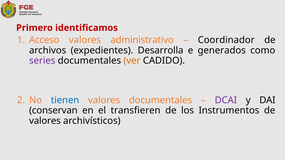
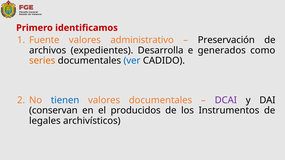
Acceso: Acceso -> Fuente (44, 40)
Coordinador: Coordinador -> Preservación (226, 40)
series colour: purple -> orange (42, 61)
ver colour: orange -> blue (132, 61)
transfieren: transfieren -> producidos (136, 111)
valores: valores -> legales (45, 121)
